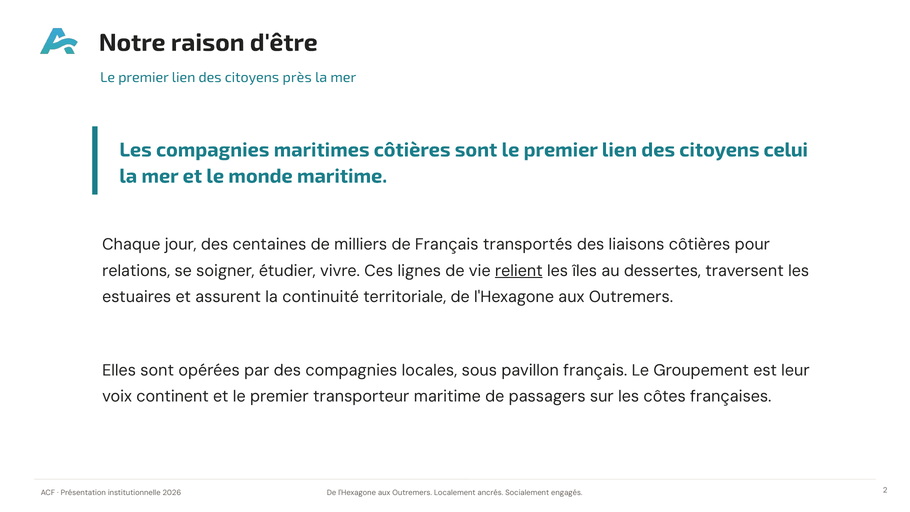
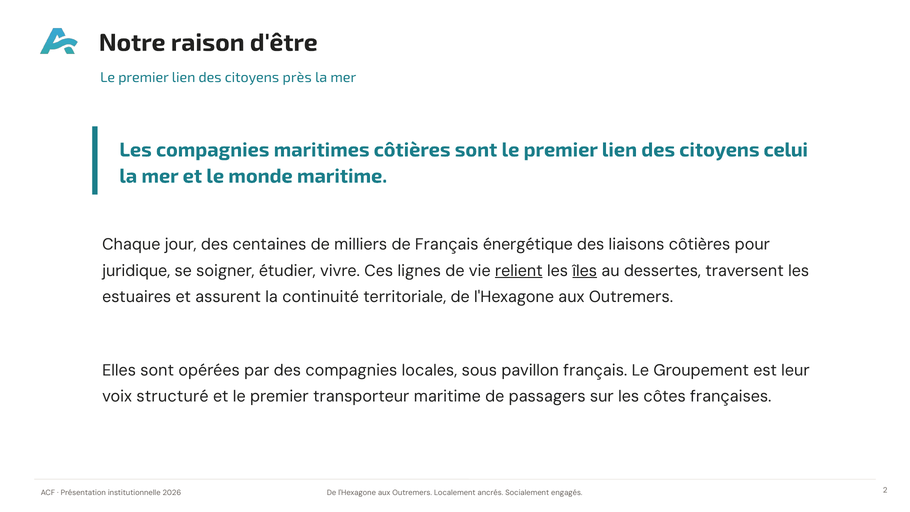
transportés: transportés -> énergétique (528, 245)
relations: relations -> juridique (136, 271)
îles underline: none -> present (585, 271)
continent: continent -> structuré (172, 396)
